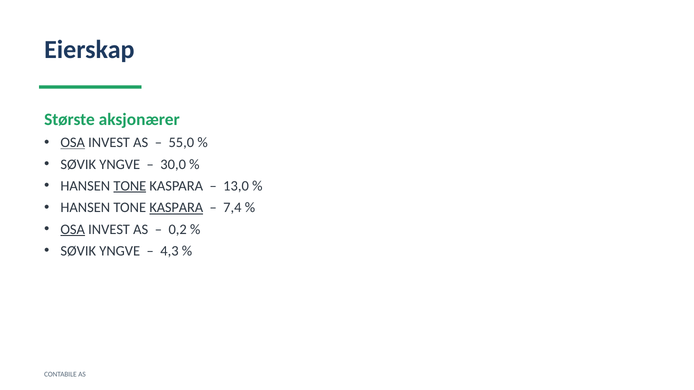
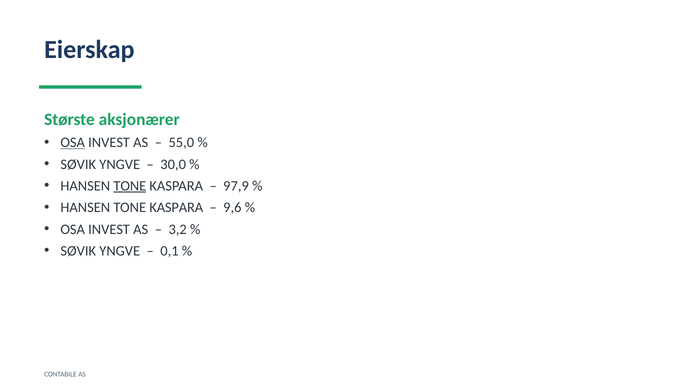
13,0: 13,0 -> 97,9 (236, 186)
KASPARA underline: present -> none (176, 208)
7,4: 7,4 -> 9,6 (232, 208)
OSA underline: present -> none (73, 230)
0,2: 0,2 -> 3,2 (178, 230)
4,3: 4,3 -> 0,1 (169, 251)
